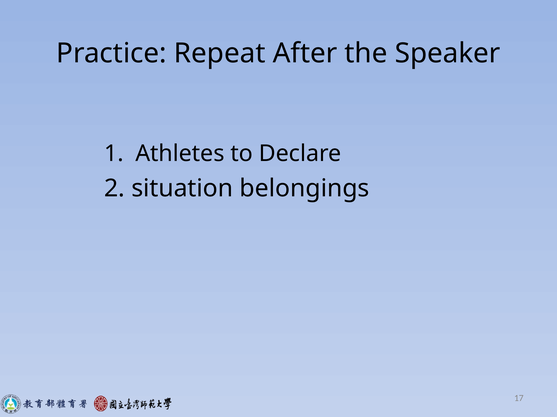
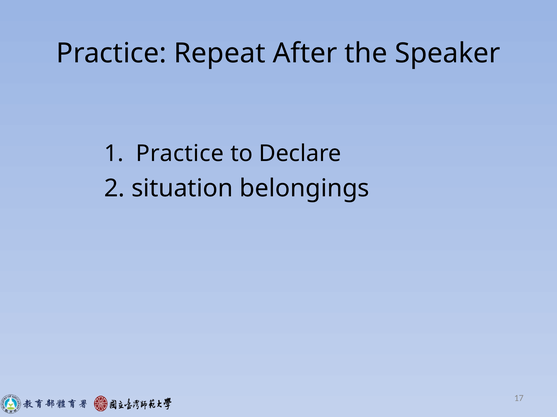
Athletes: Athletes -> Practice (180, 154)
